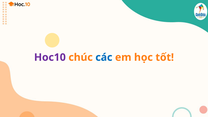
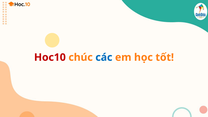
Hoc10 colour: purple -> red (50, 57)
